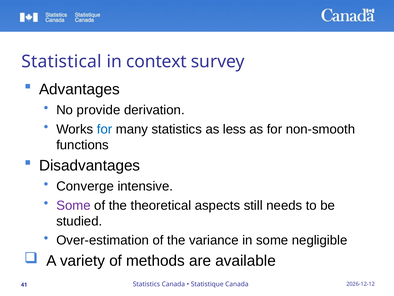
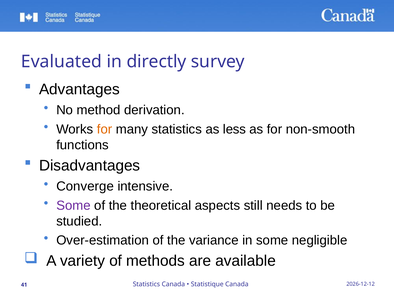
Statistical: Statistical -> Evaluated (61, 62)
context: context -> directly (156, 62)
provide: provide -> method (99, 110)
for colour: blue -> orange (105, 129)
